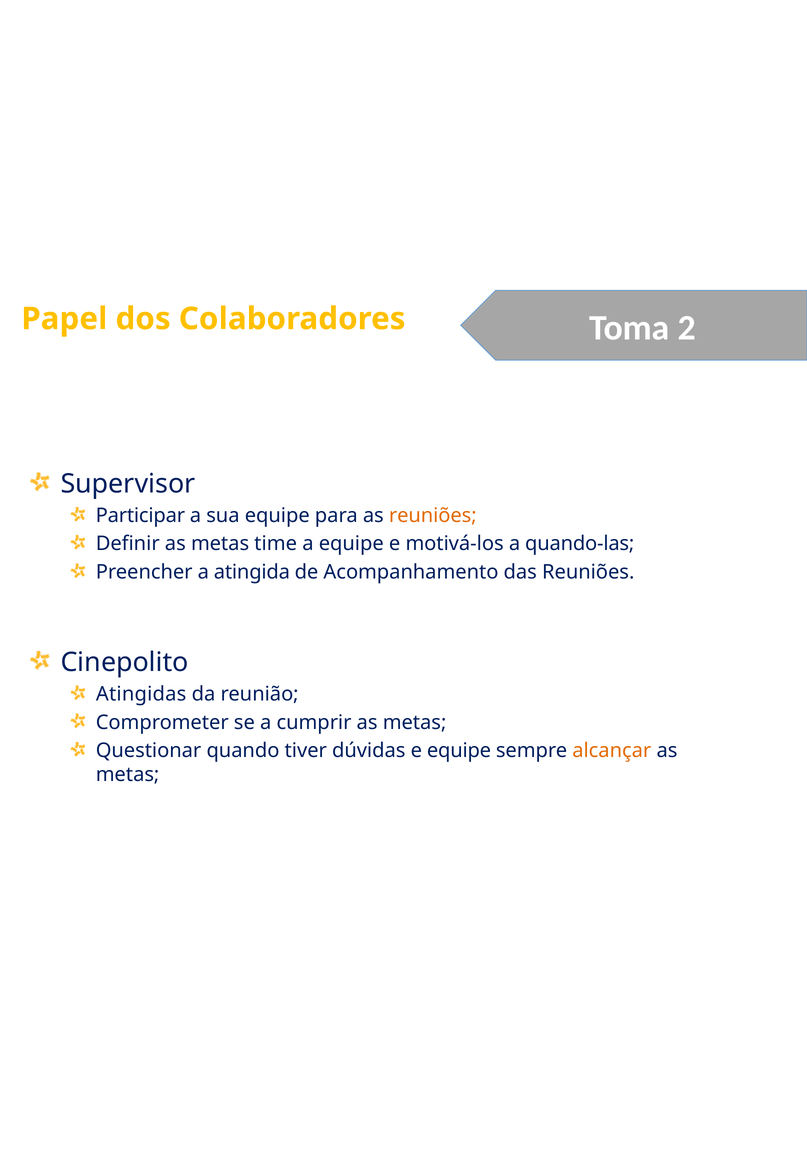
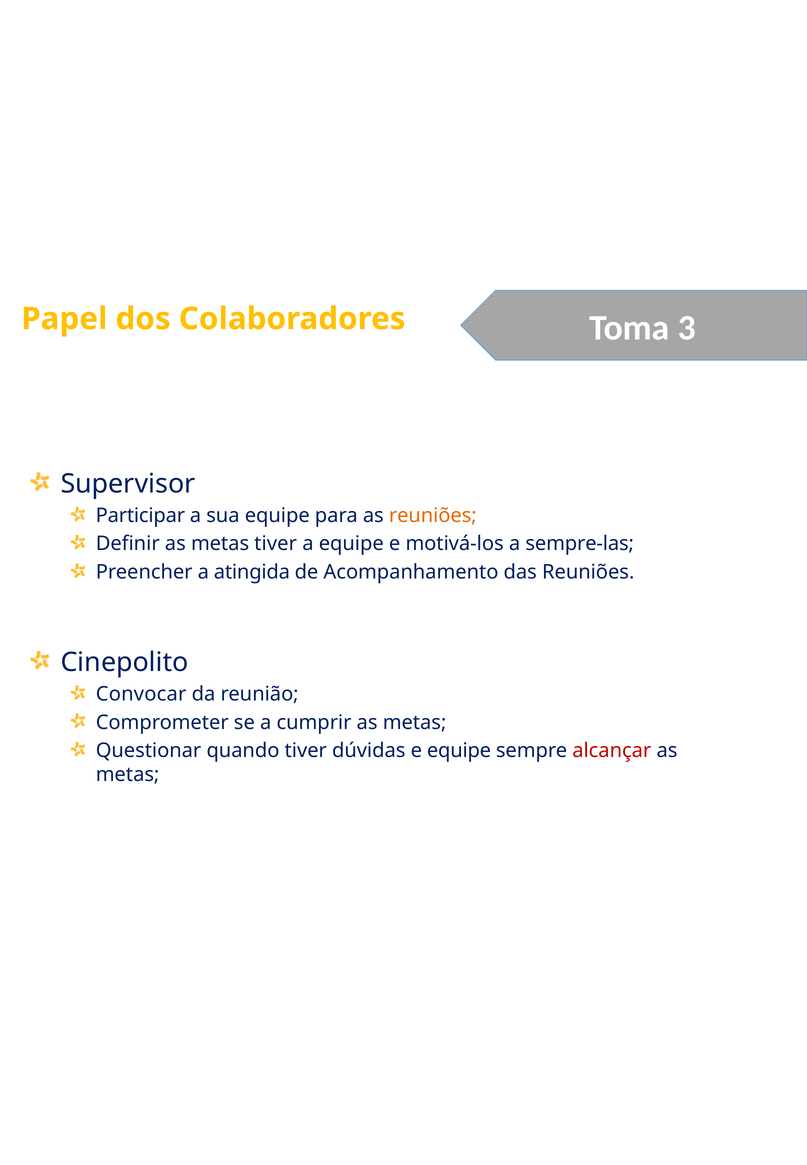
2: 2 -> 3 (687, 328)
metas time: time -> tiver (276, 544)
quando-las: quando-las -> sempre-las (580, 544)
Atingidas: Atingidas -> Convocar (141, 695)
alcançar colour: orange -> red (612, 751)
